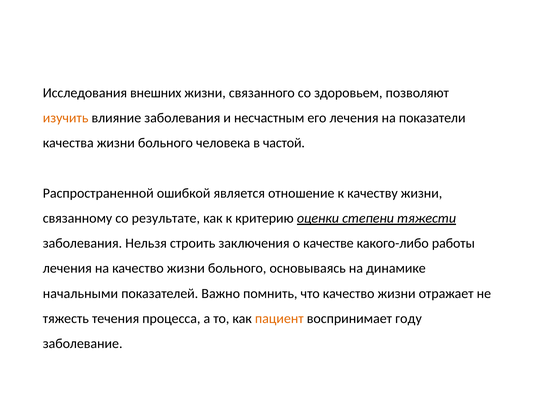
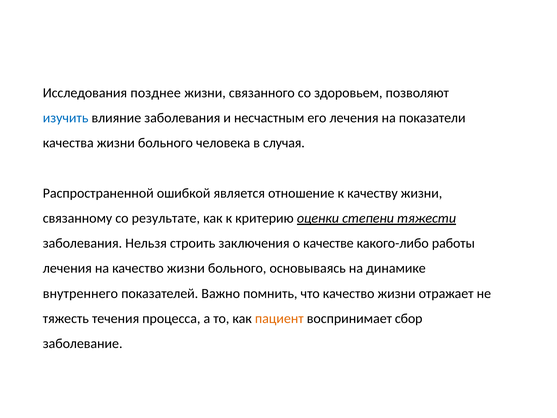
внешних: внешних -> позднее (156, 93)
изучить colour: orange -> blue (66, 118)
частой: частой -> случая (284, 143)
начальными: начальными -> внутреннего (80, 293)
году: году -> сбор (409, 318)
